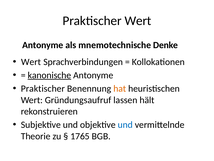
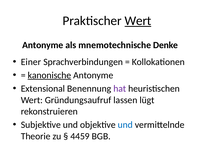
Wert underline: none -> present (138, 21)
Wert: Wert -> Einer (31, 62)
Praktischer: Praktischer -> Extensional (43, 88)
hat colour: orange -> purple (120, 88)
hält: hält -> lügt (147, 100)
1765: 1765 -> 4459 (80, 136)
